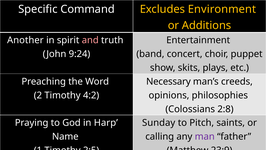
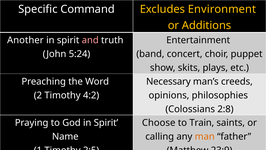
9:24: 9:24 -> 5:24 (79, 54)
God in Harp: Harp -> Spirit (106, 123)
Sunday: Sunday -> Choose (159, 123)
Pitch: Pitch -> Train (202, 123)
man colour: purple -> orange (205, 136)
